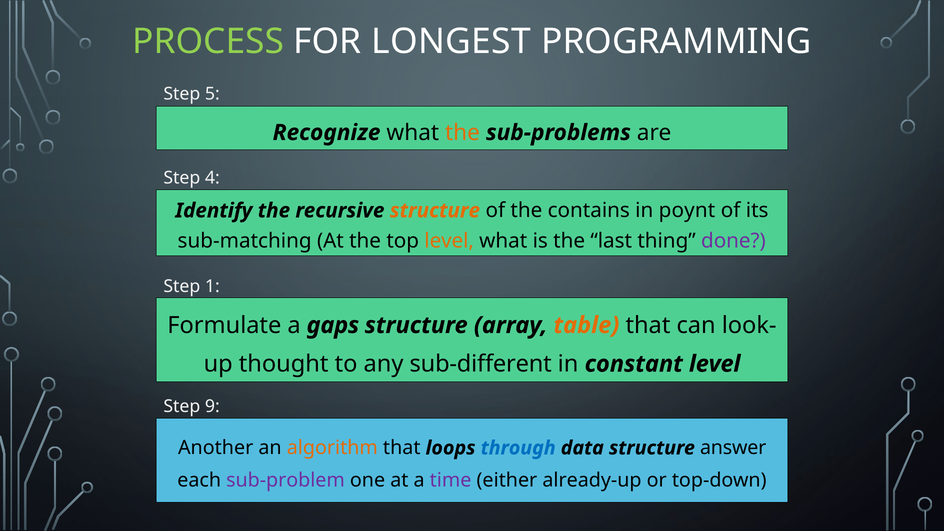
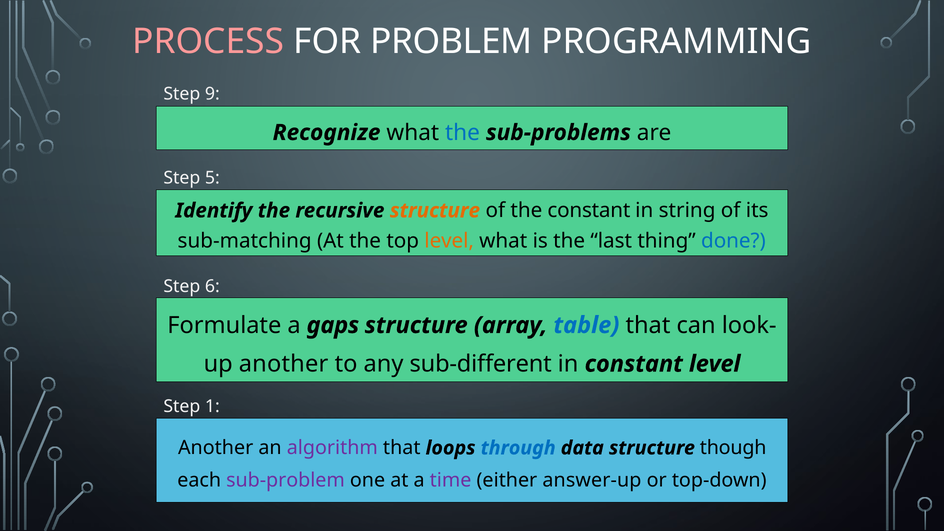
PROCESS colour: light green -> pink (208, 42)
LONGEST: LONGEST -> PROBLEM (451, 42)
5: 5 -> 9 (212, 94)
the colour: orange -> blue (462, 133)
4: 4 -> 5 (212, 178)
the contains: contains -> constant (589, 211)
poynt: poynt -> string (687, 211)
done colour: purple -> blue (733, 241)
1: 1 -> 6 (212, 286)
table colour: orange -> blue (586, 325)
thought: thought -> another (284, 364)
9: 9 -> 1 (212, 406)
algorithm colour: orange -> purple (332, 448)
answer: answer -> though (733, 448)
already-up: already-up -> answer-up (592, 480)
